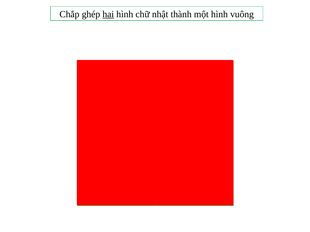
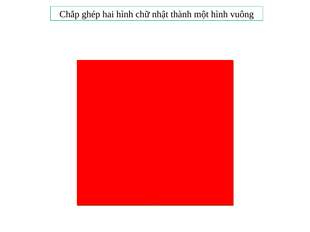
hai underline: present -> none (108, 14)
